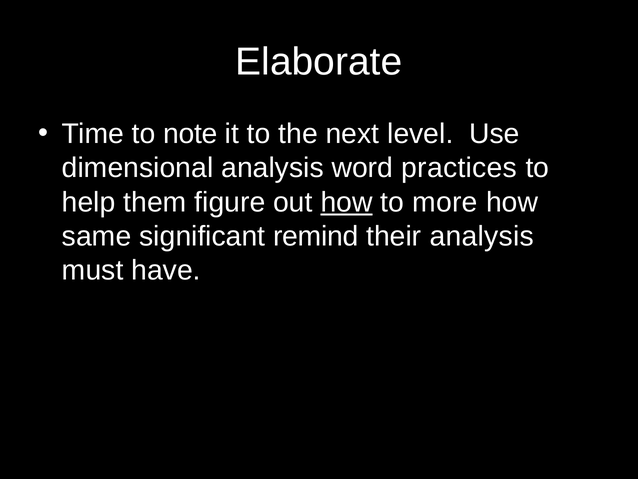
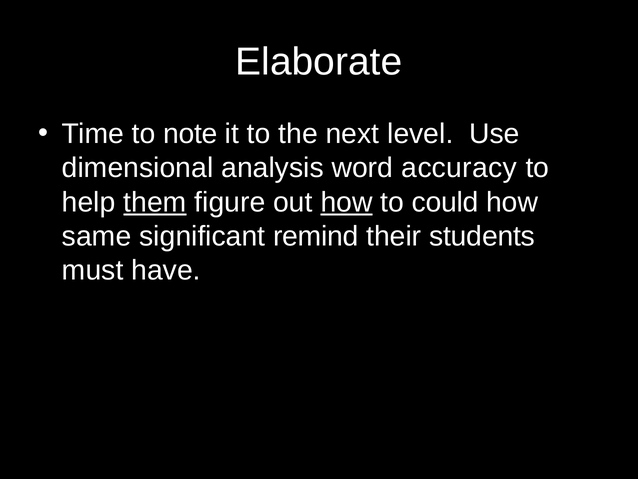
practices: practices -> accuracy (459, 168)
them underline: none -> present (155, 202)
more: more -> could (445, 202)
their analysis: analysis -> students (482, 236)
